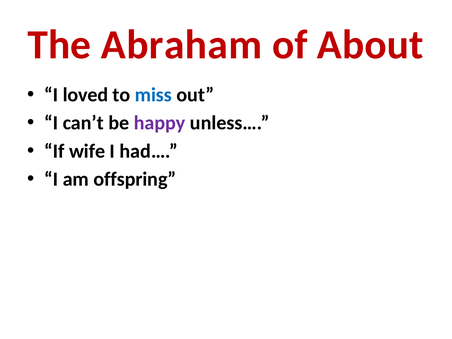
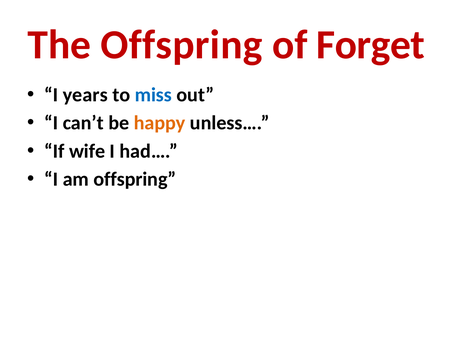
The Abraham: Abraham -> Offspring (182, 45)
About: About -> Forget (371, 45)
loved: loved -> years (85, 95)
happy colour: purple -> orange (160, 123)
